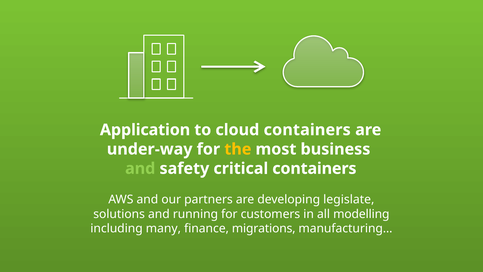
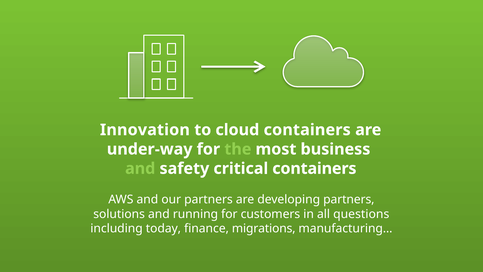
Application: Application -> Innovation (145, 130)
the colour: yellow -> light green (238, 149)
developing legislate: legislate -> partners (349, 199)
modelling: modelling -> questions (361, 214)
many: many -> today (163, 228)
